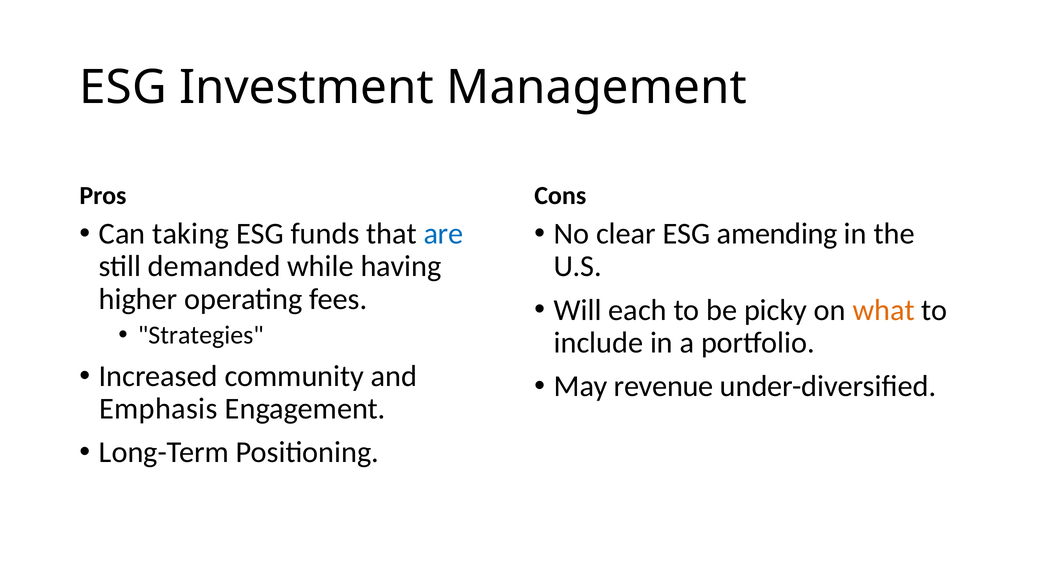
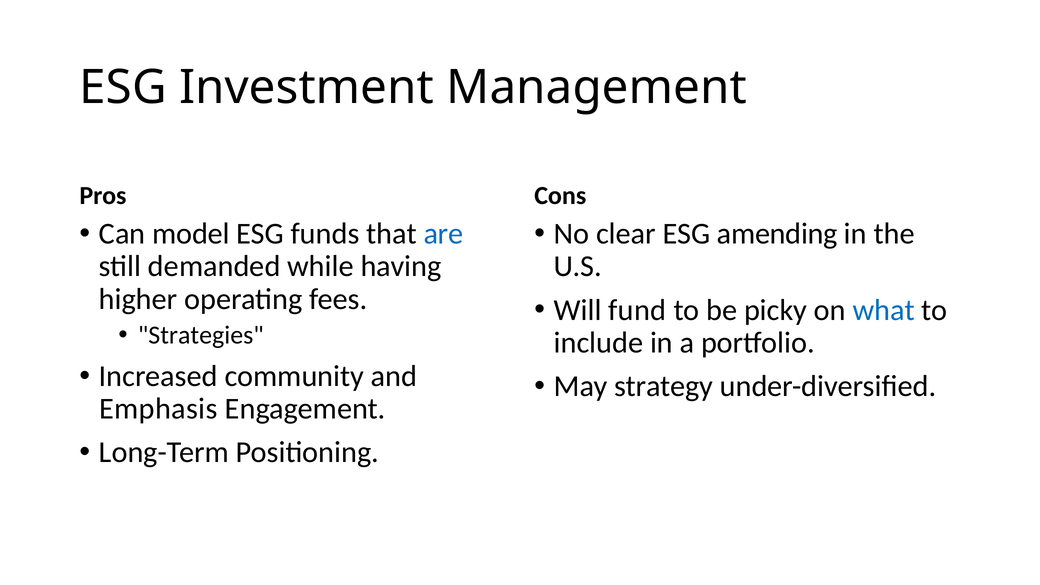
taking: taking -> model (191, 234)
each: each -> fund (637, 310)
what colour: orange -> blue (884, 310)
revenue: revenue -> strategy (664, 386)
